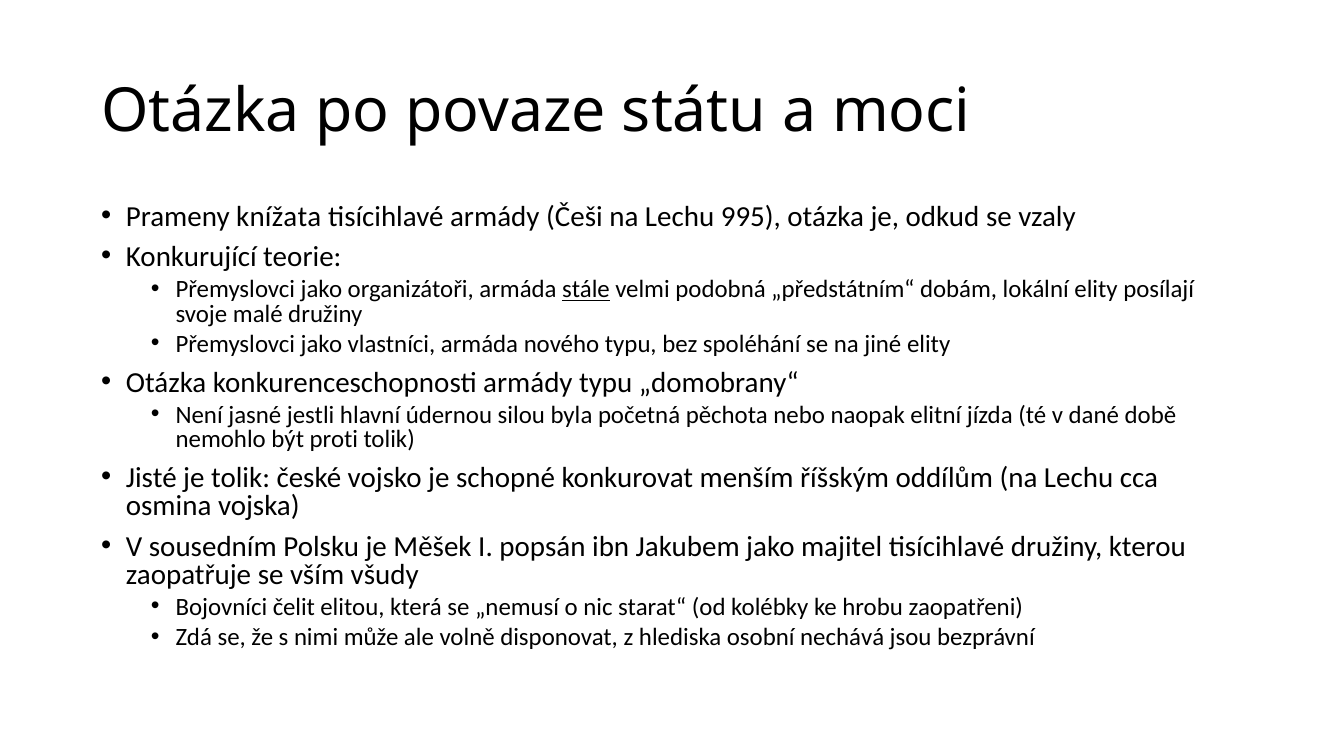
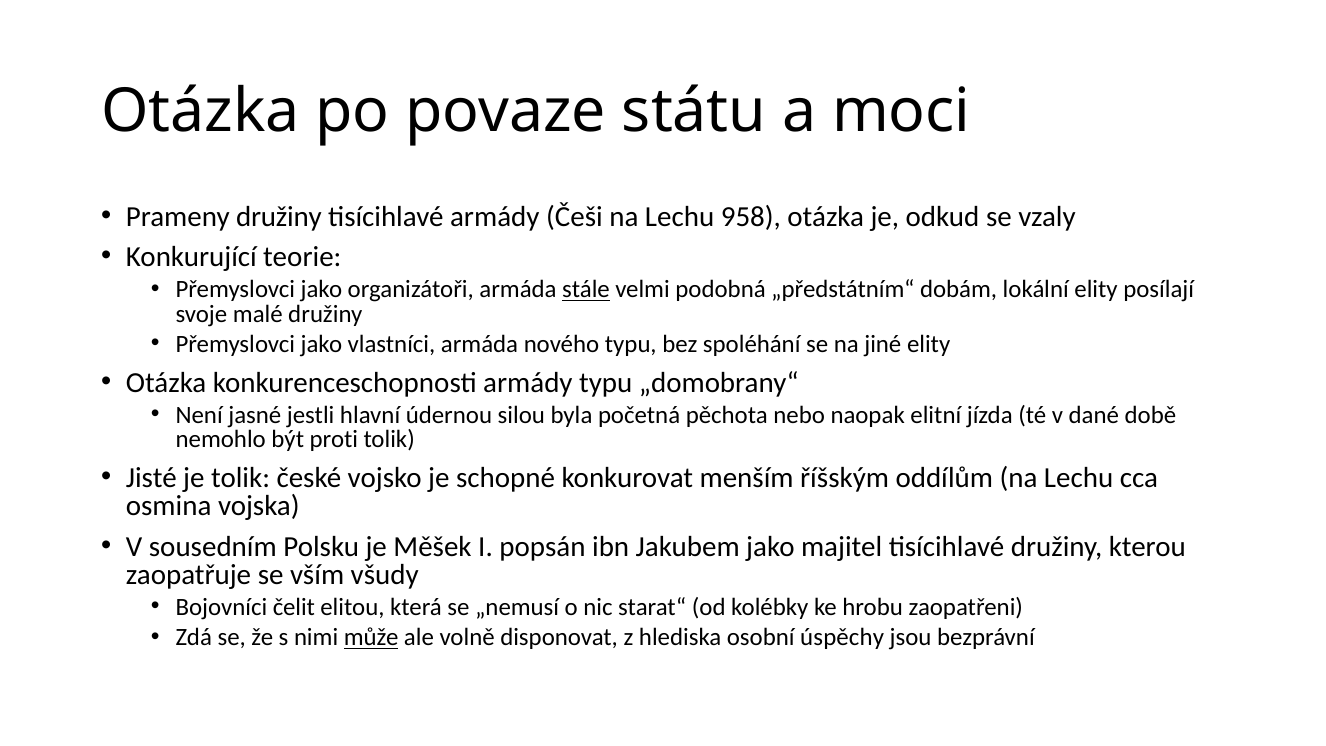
Prameny knížata: knížata -> družiny (279, 216)
995: 995 -> 958 (751, 216)
může underline: none -> present (371, 638)
nechává: nechává -> úspěchy (842, 638)
